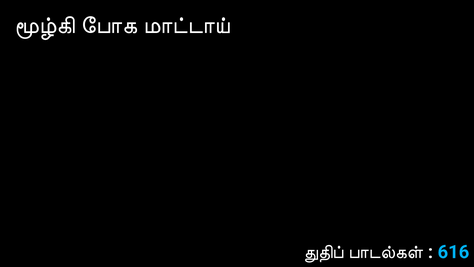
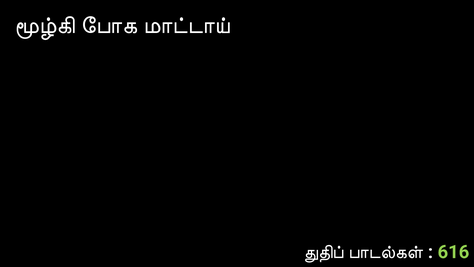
616 colour: light blue -> light green (453, 252)
